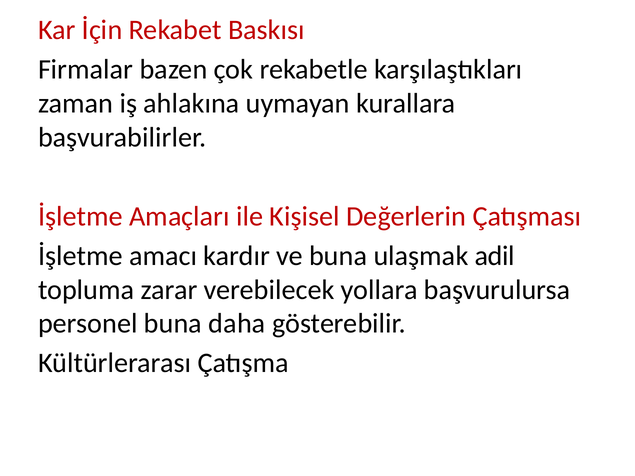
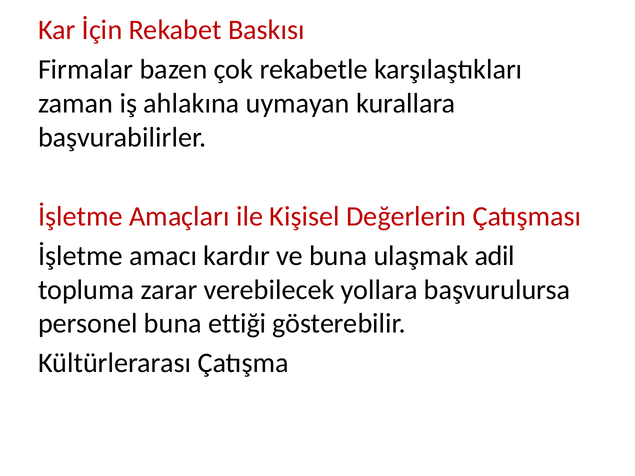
daha: daha -> ettiği (237, 324)
